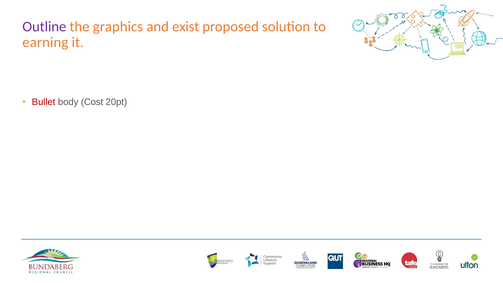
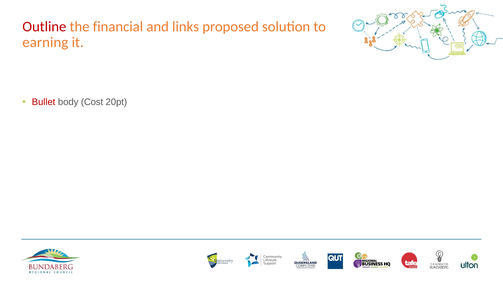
Outline colour: purple -> red (44, 27)
graphics: graphics -> financial (118, 27)
exist: exist -> links (186, 27)
